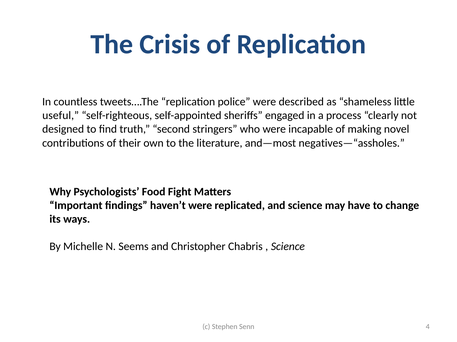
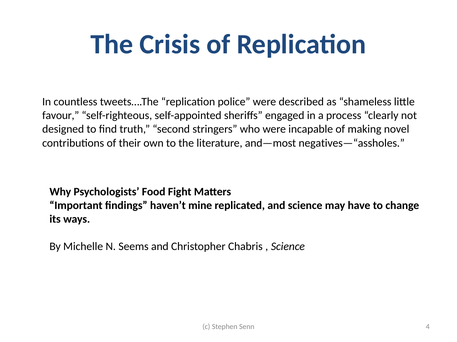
useful: useful -> favour (61, 116)
haven’t were: were -> mine (200, 206)
